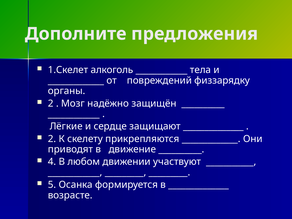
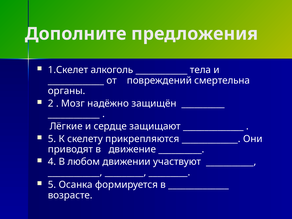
физзарядку: физзарядку -> смертельна (222, 80)
2: 2 -> 5 (52, 139)
